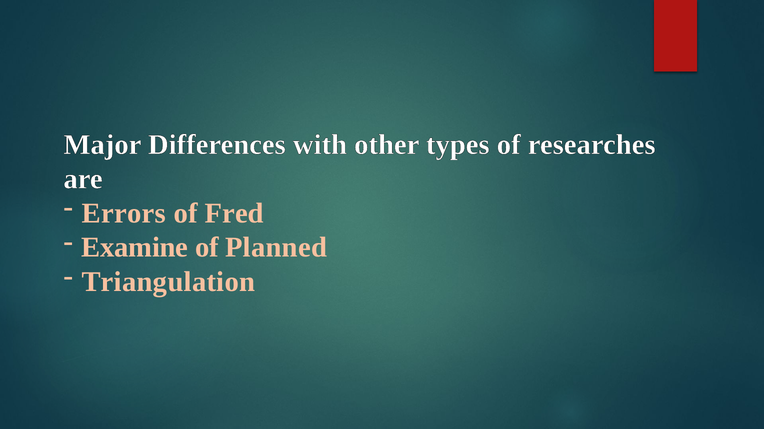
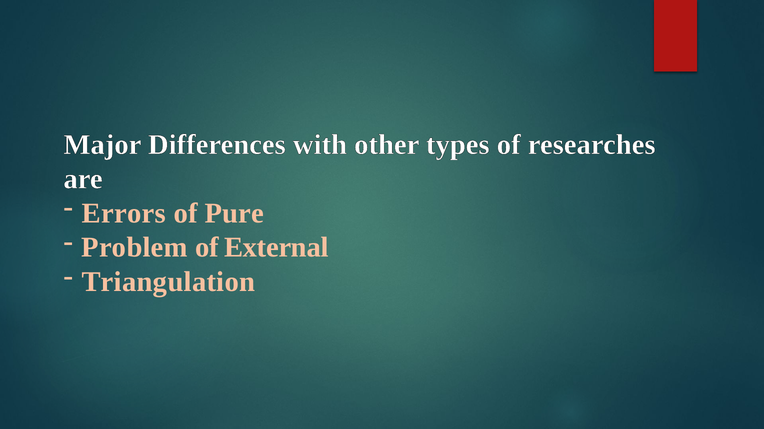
Fred: Fred -> Pure (234, 213)
Examine: Examine -> Problem (134, 248)
Planned: Planned -> External (276, 248)
